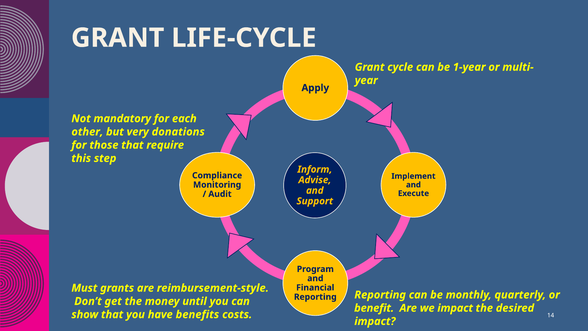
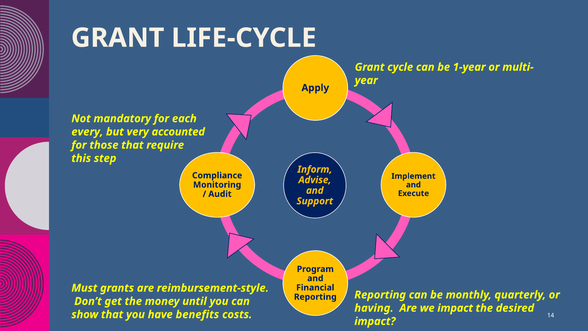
other: other -> every (87, 132)
donations: donations -> accounted (178, 132)
benefit: benefit -> having (374, 308)
